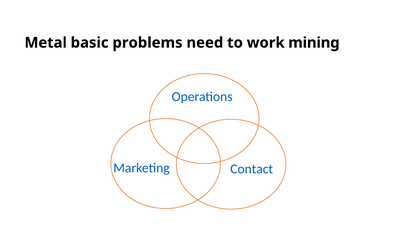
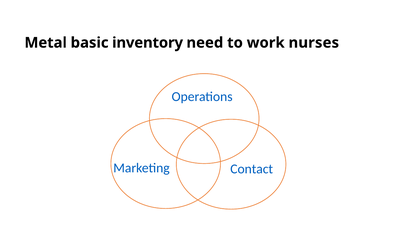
problems: problems -> inventory (148, 43)
mining: mining -> nurses (314, 43)
